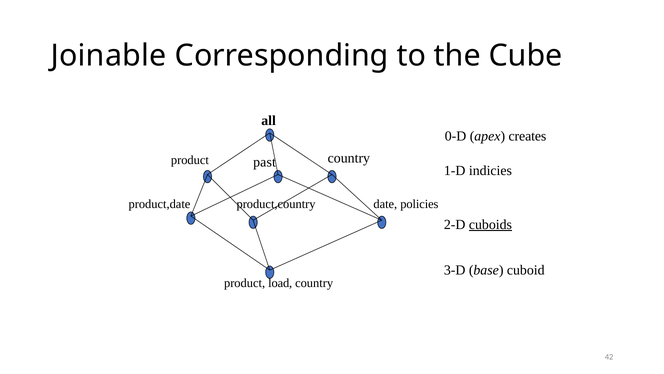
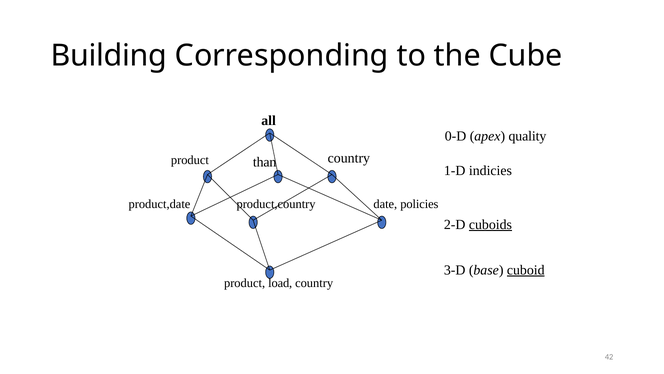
Joinable: Joinable -> Building (109, 56)
creates: creates -> quality (527, 136)
past: past -> than (265, 162)
cuboid underline: none -> present (526, 270)
